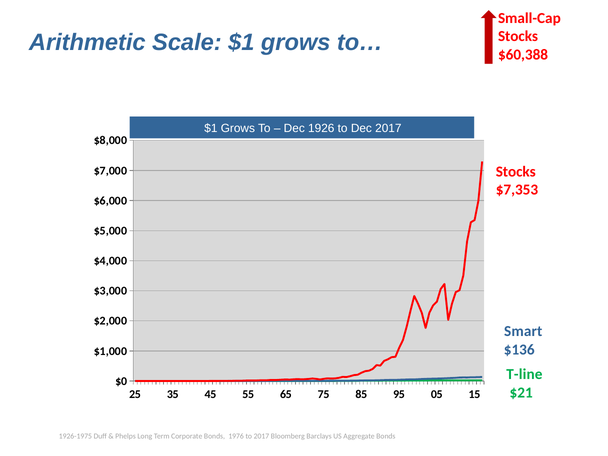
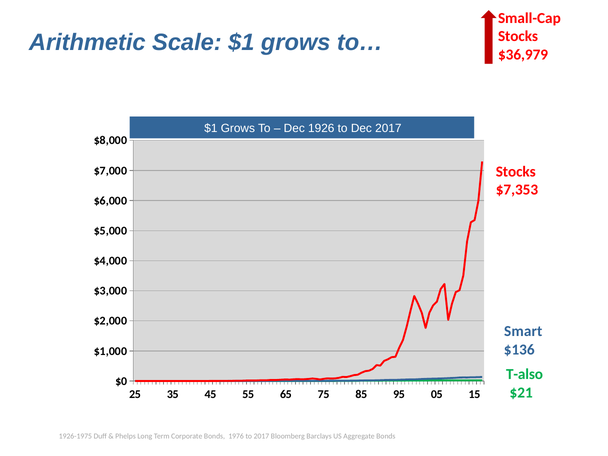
$60,388: $60,388 -> $36,979 (523, 55)
T-line: T-line -> T-also (525, 374)
